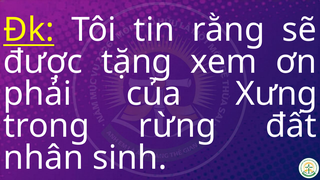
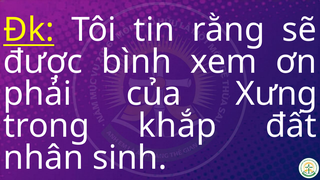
tặng: tặng -> bình (136, 62)
rừng: rừng -> khắp (177, 126)
